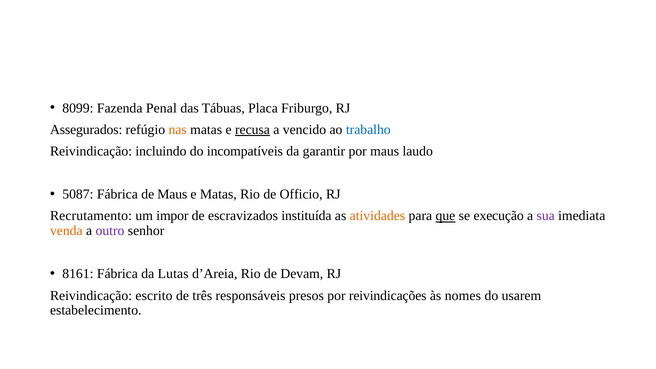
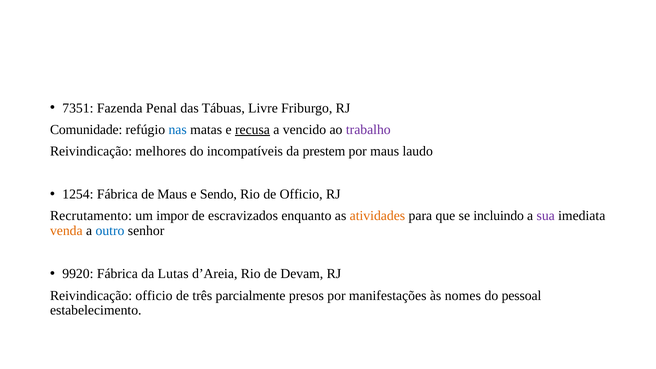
8099: 8099 -> 7351 (78, 108)
Placa: Placa -> Livre (263, 108)
Assegurados: Assegurados -> Comunidade (86, 130)
nas colour: orange -> blue (178, 130)
trabalho colour: blue -> purple (368, 130)
incluindo: incluindo -> melhores (161, 151)
garantir: garantir -> prestem (324, 151)
5087: 5087 -> 1254 (78, 194)
e Matas: Matas -> Sendo (218, 194)
instituída: instituída -> enquanto (306, 216)
que underline: present -> none (445, 216)
execução: execução -> incluindo (499, 216)
outro colour: purple -> blue (110, 231)
8161: 8161 -> 9920 (78, 274)
Reivindicação escrito: escrito -> officio (154, 296)
responsáveis: responsáveis -> parcialmente (251, 296)
reivindicações: reivindicações -> manifestações (388, 296)
usarem: usarem -> pessoal (521, 296)
